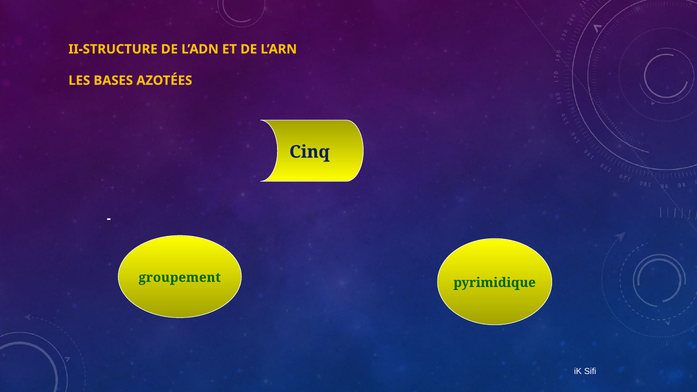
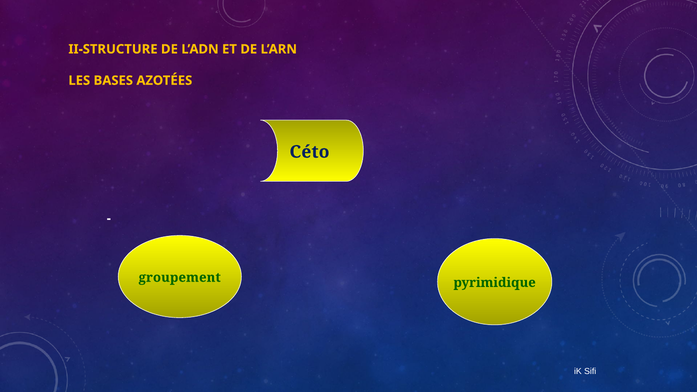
Cinq: Cinq -> Céto (309, 152)
